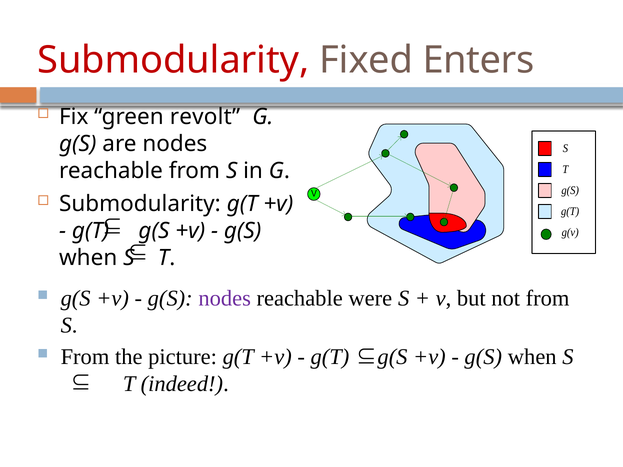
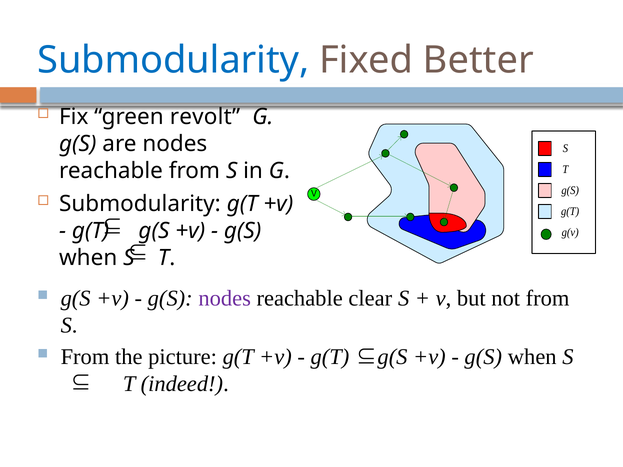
Submodularity colour: red -> blue (173, 60)
Enters: Enters -> Better (478, 60)
were: were -> clear (370, 298)
